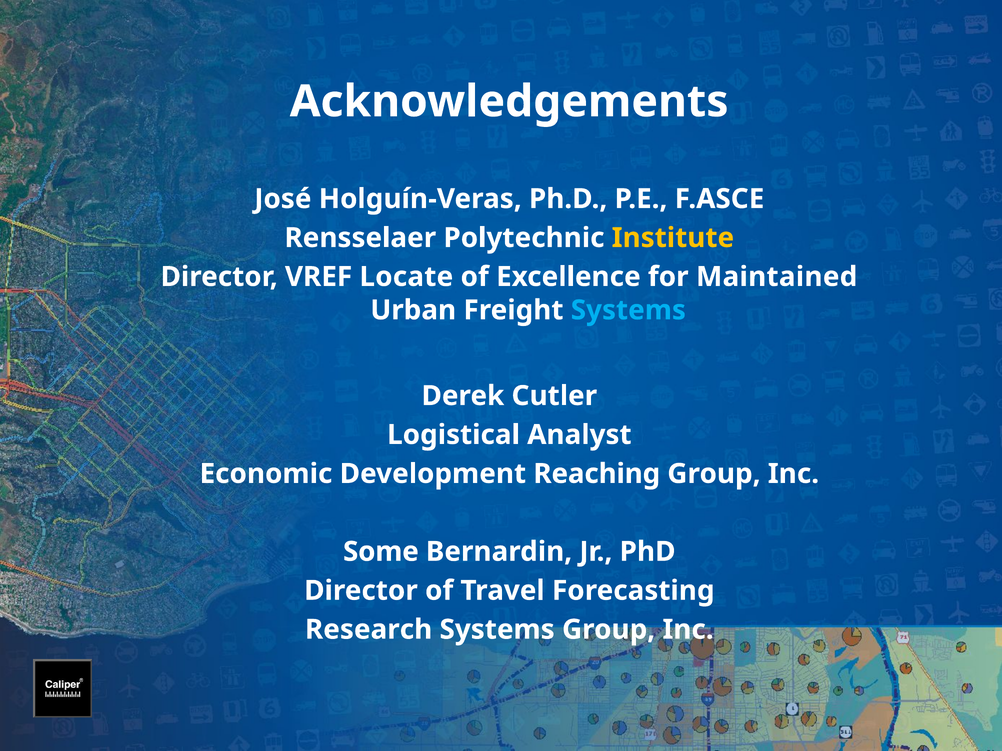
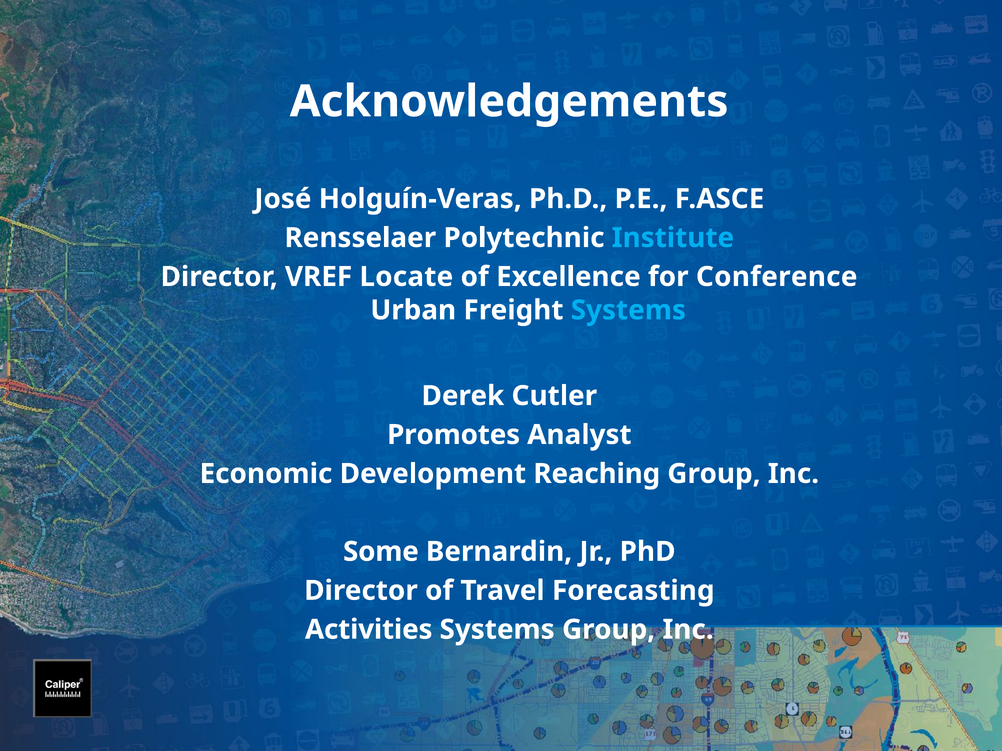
Institute colour: yellow -> light blue (673, 238)
Maintained: Maintained -> Conference (777, 277)
Logistical: Logistical -> Promotes (454, 435)
Research: Research -> Activities (369, 630)
